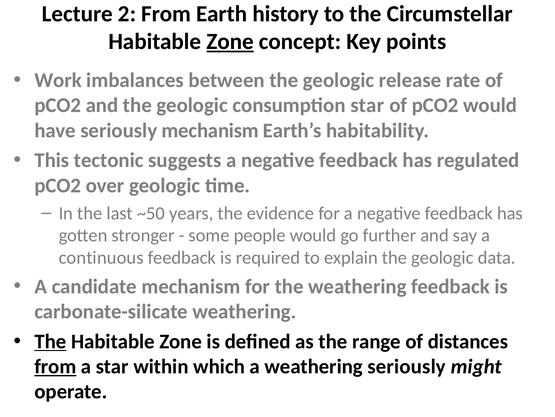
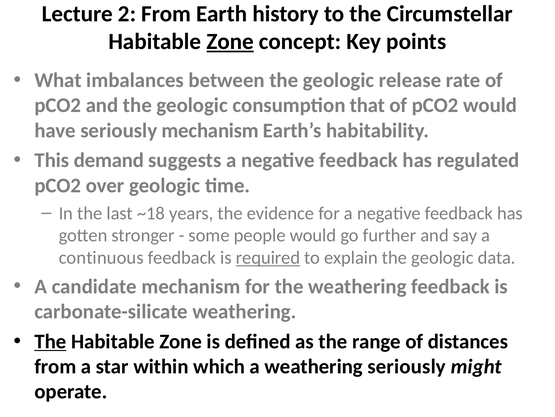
Work: Work -> What (58, 80)
consumption star: star -> that (367, 105)
tectonic: tectonic -> demand (109, 160)
~50: ~50 -> ~18 (151, 213)
required underline: none -> present (268, 257)
from underline: present -> none (55, 366)
